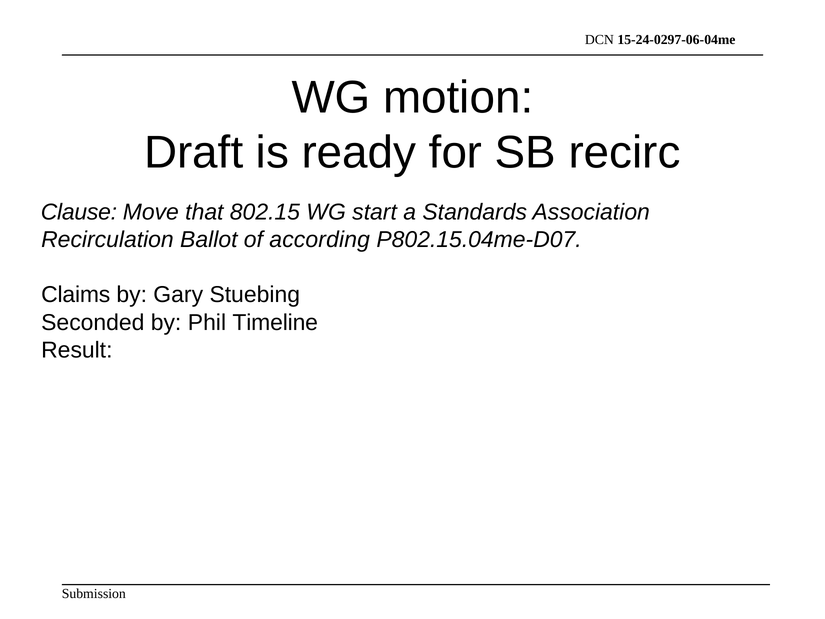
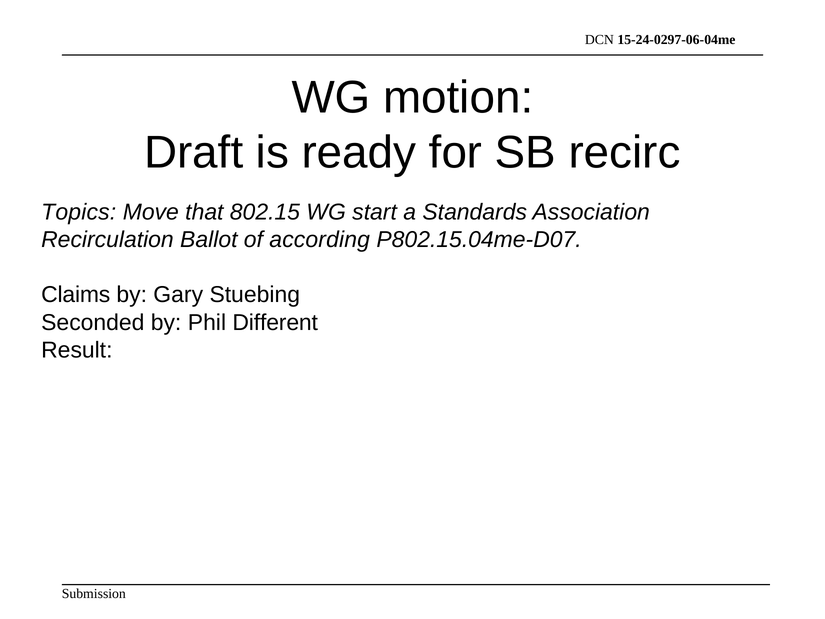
Clause: Clause -> Topics (79, 212)
Timeline: Timeline -> Different (275, 322)
